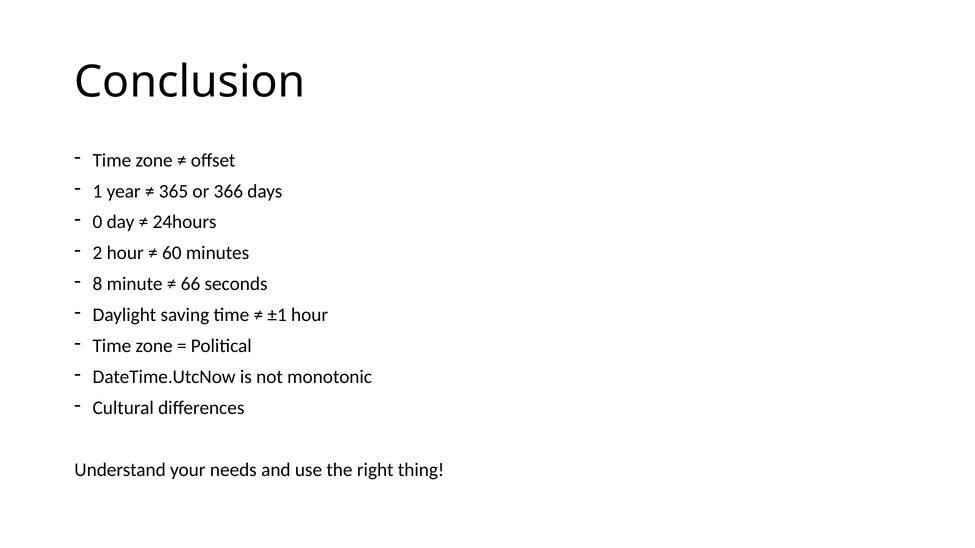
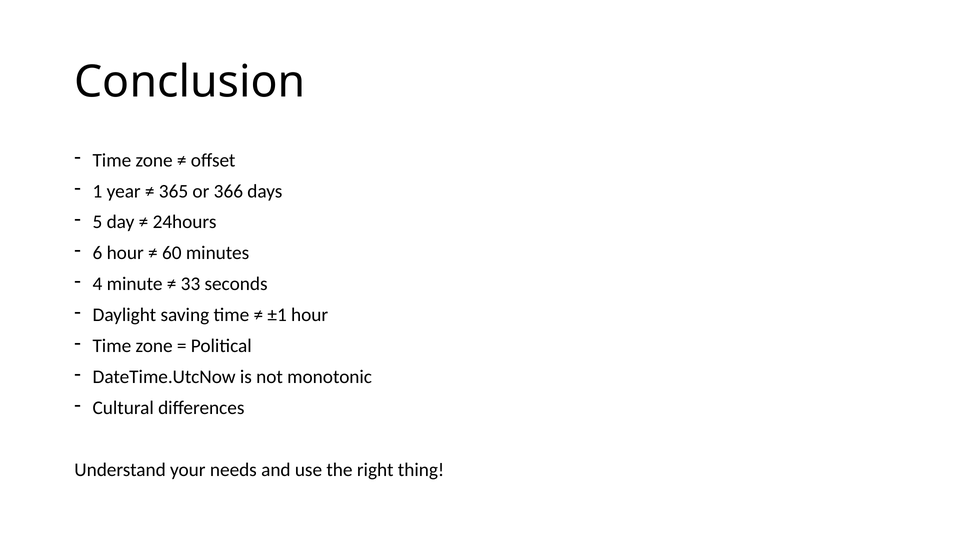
0: 0 -> 5 (97, 222)
2: 2 -> 6 (97, 253)
8: 8 -> 4 (97, 284)
66: 66 -> 33 (191, 284)
